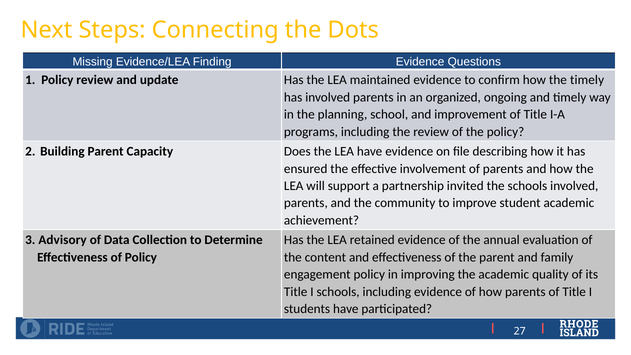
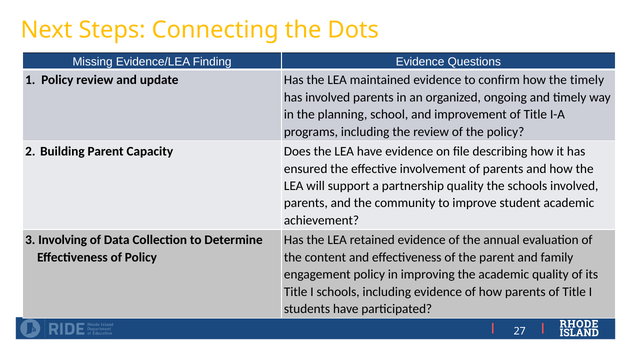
partnership invited: invited -> quality (465, 186)
Advisory: Advisory -> Involving (63, 240)
